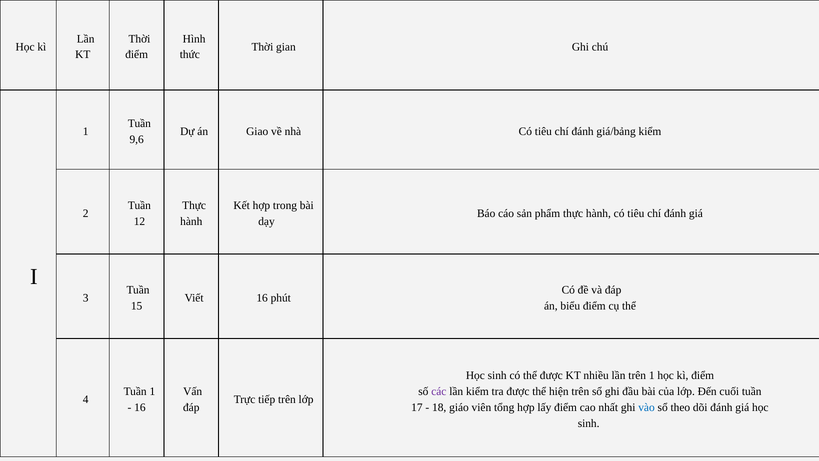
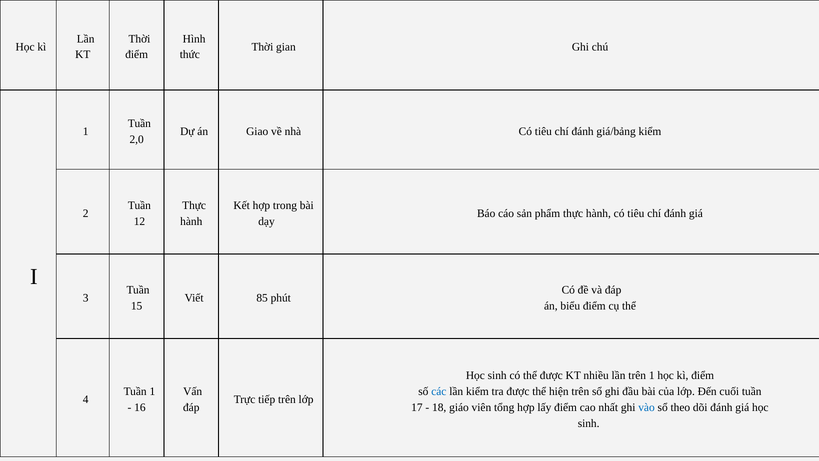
9,6: 9,6 -> 2,0 (137, 139)
Viết 16: 16 -> 85 (262, 298)
các colour: purple -> blue (439, 391)
